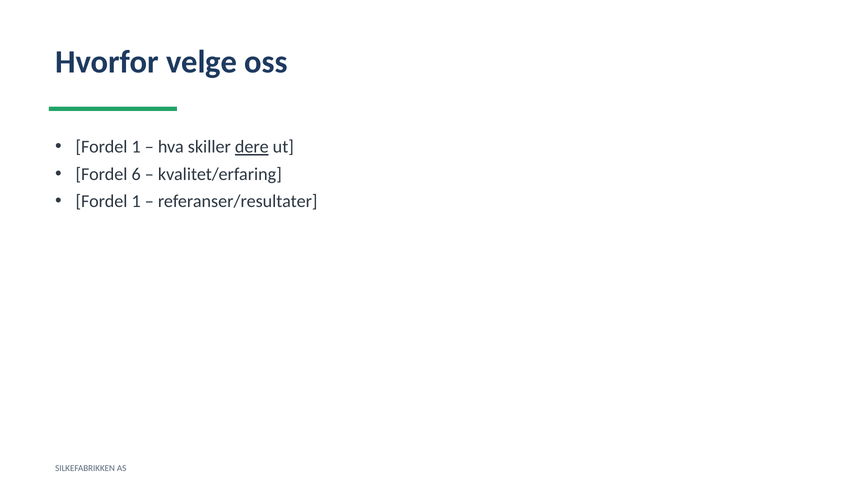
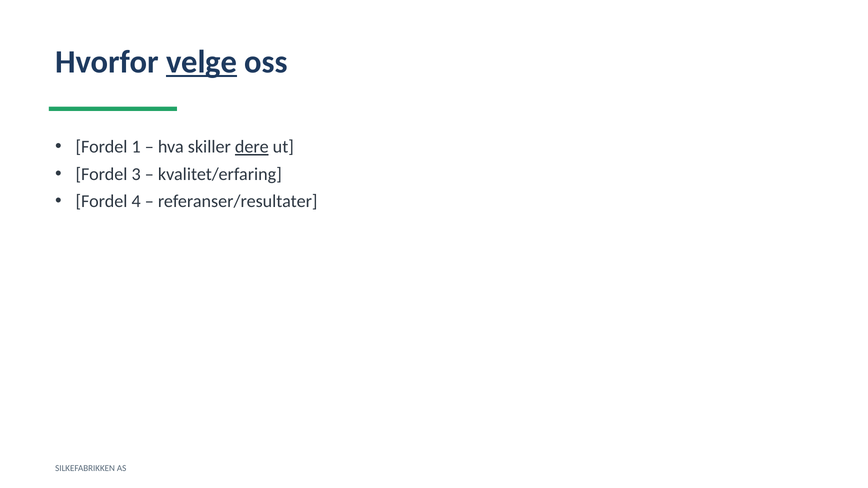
velge underline: none -> present (202, 62)
6: 6 -> 3 (136, 174)
1: 1 -> 4 (136, 201)
